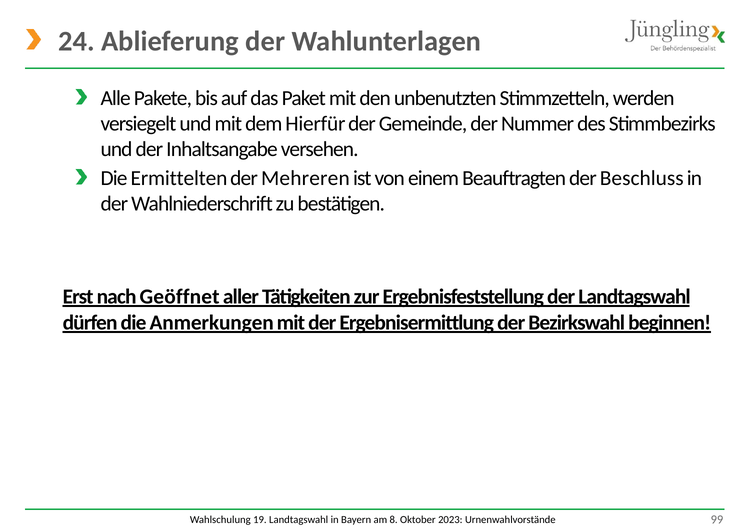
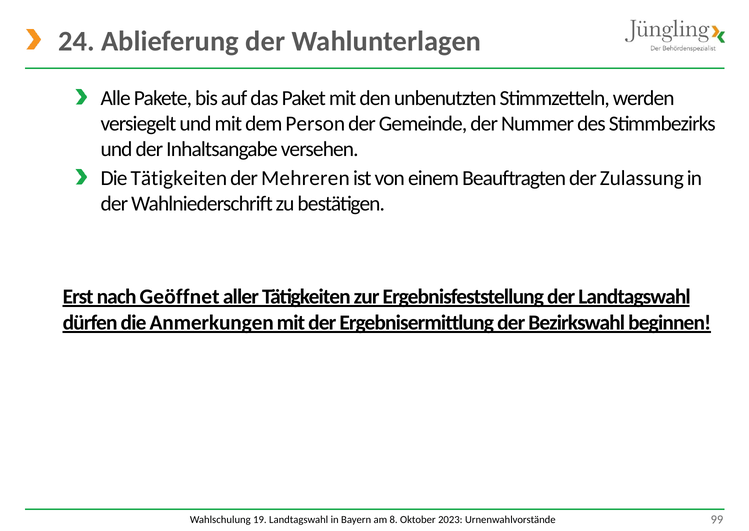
Hierfür: Hierfür -> Person (315, 124)
Die Ermittelten: Ermittelten -> Tätigkeiten (179, 178)
Beschluss: Beschluss -> Zulassung (642, 178)
